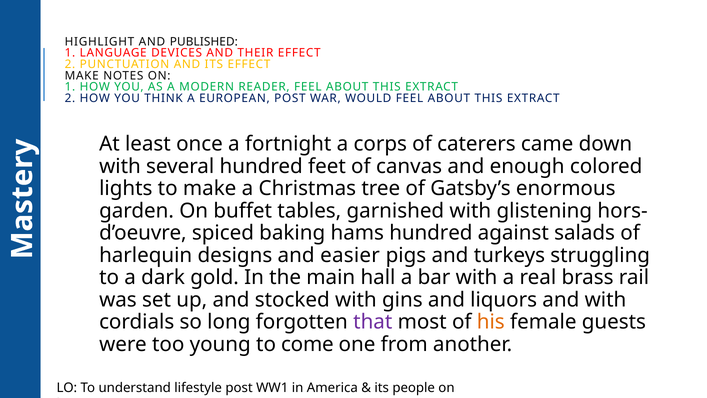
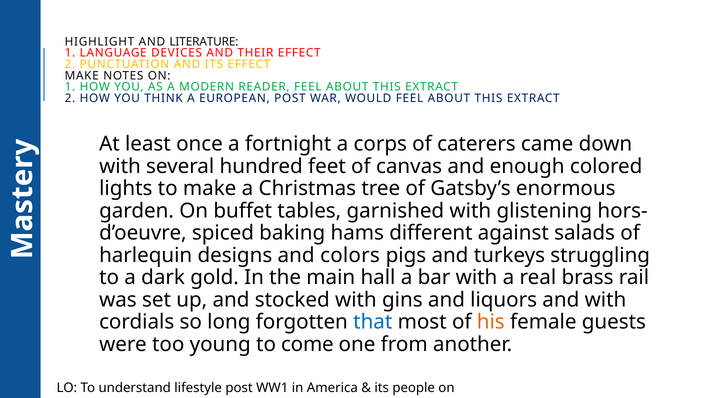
AND PUBLISHED: PUBLISHED -> LITERATURE (204, 42)
hams hundred: hundred -> different (431, 233)
easier: easier -> colors (350, 255)
that colour: purple -> blue (373, 322)
